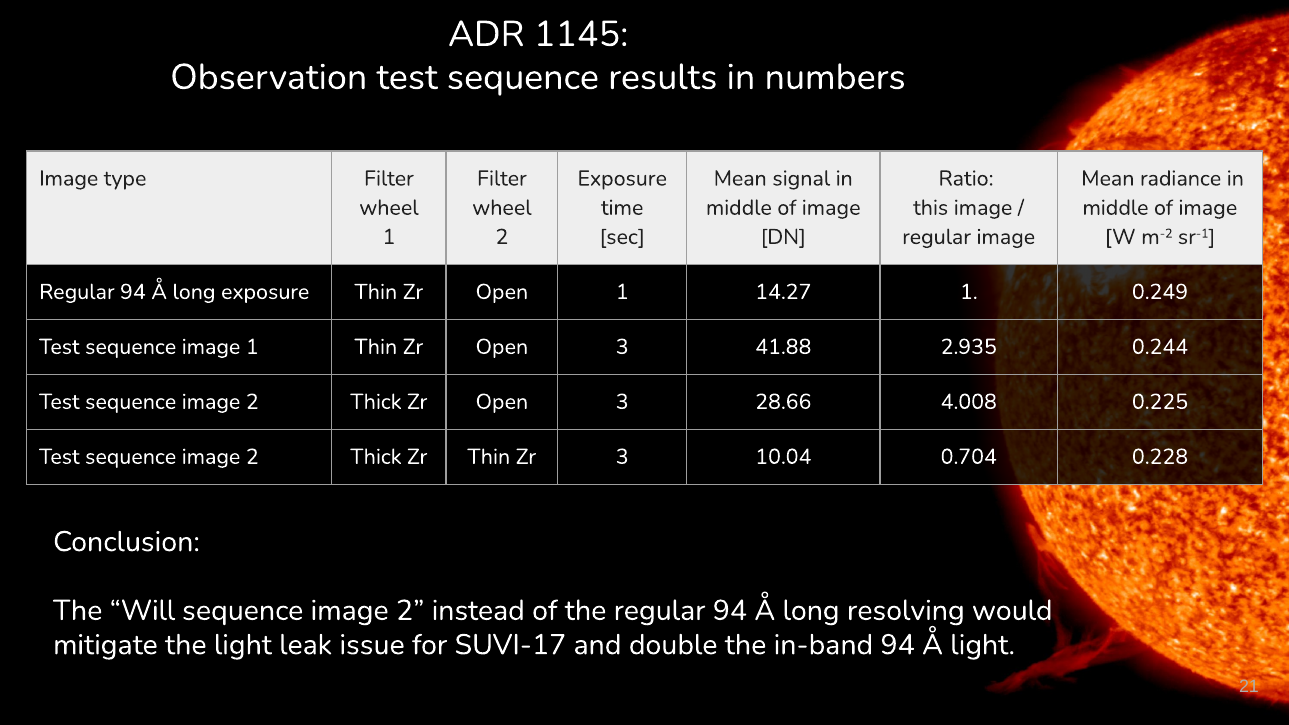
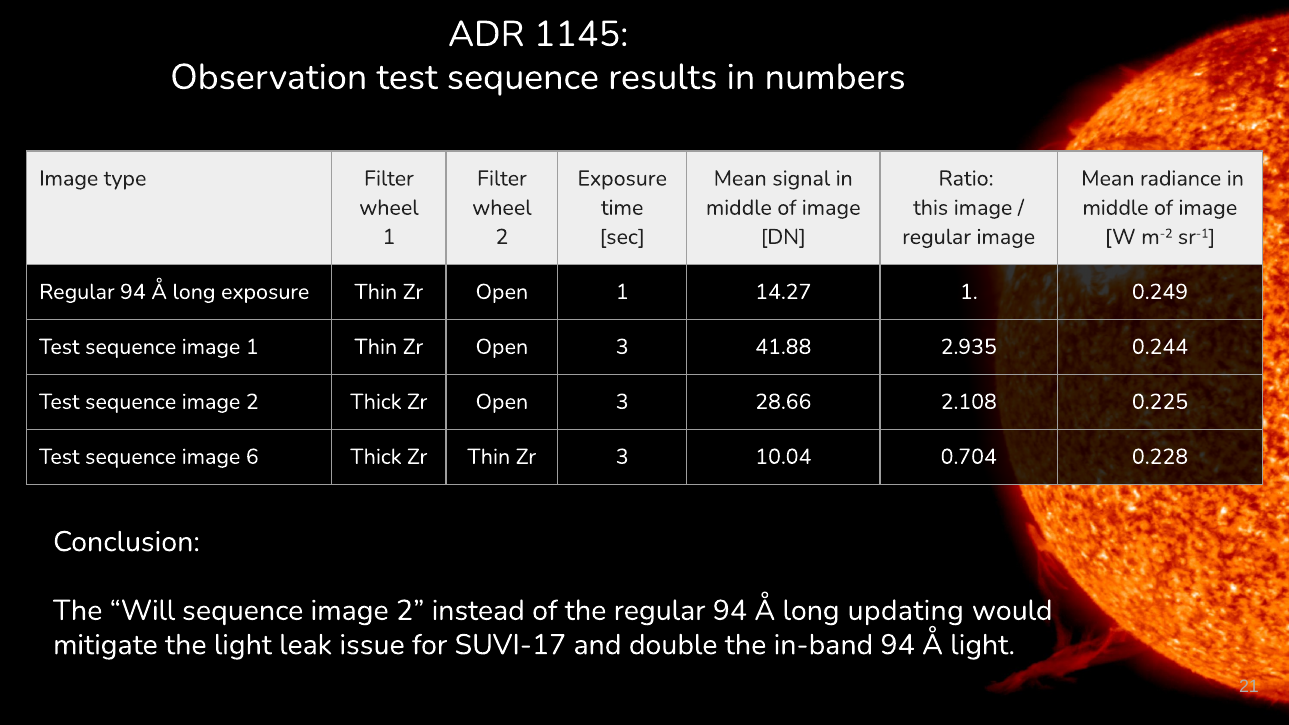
4.008: 4.008 -> 2.108 (969, 402)
2: 2 -> 6 (252, 457)
resolving: resolving -> updating (906, 610)
